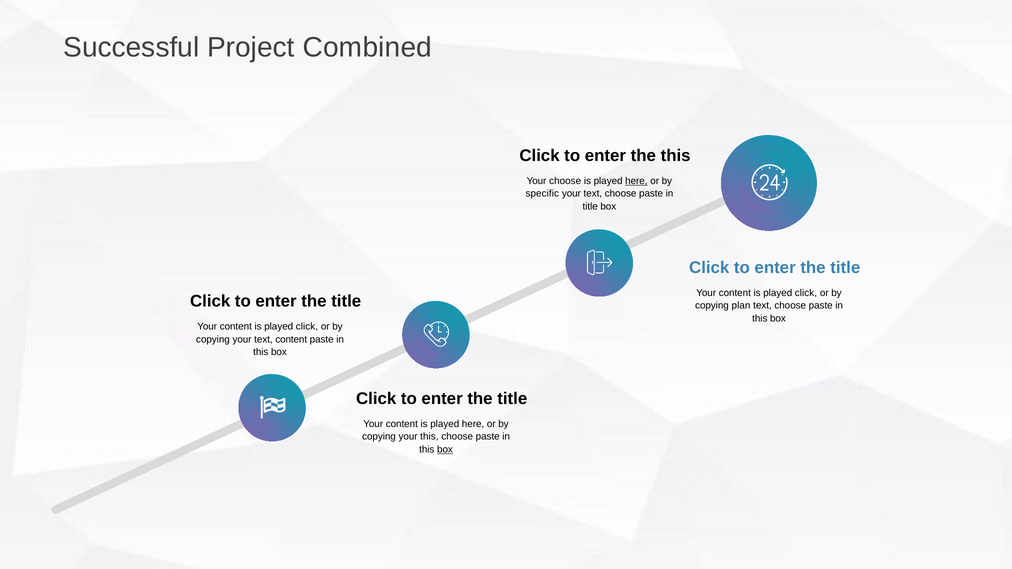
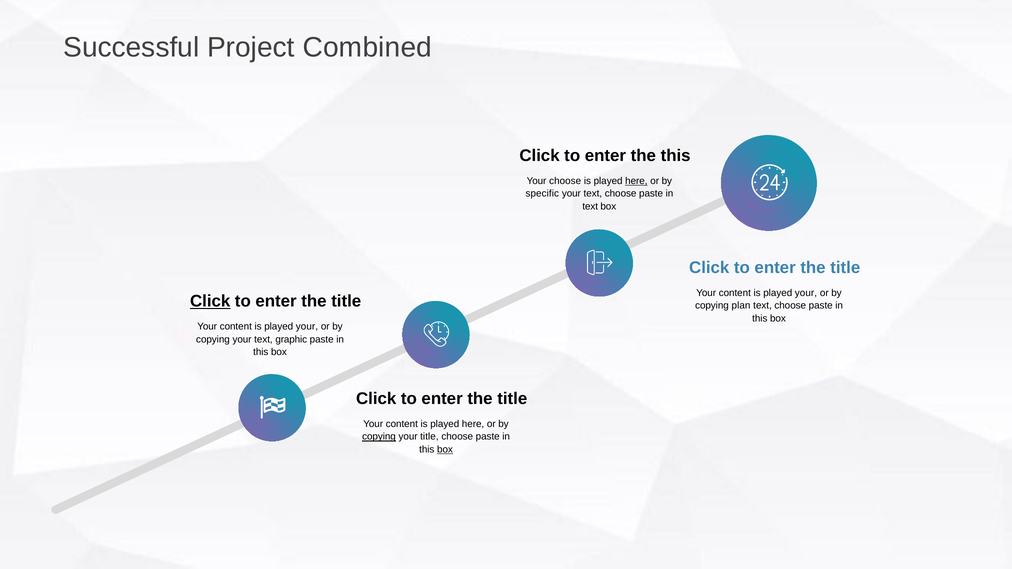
title: title -> text (590, 207)
click: click -> your (806, 293)
Click underline: none -> present (210, 301)
click: click -> your (307, 327)
text content: content -> graphic (291, 339)
copying underline: none -> present (379, 437)
your this: this -> title (429, 437)
